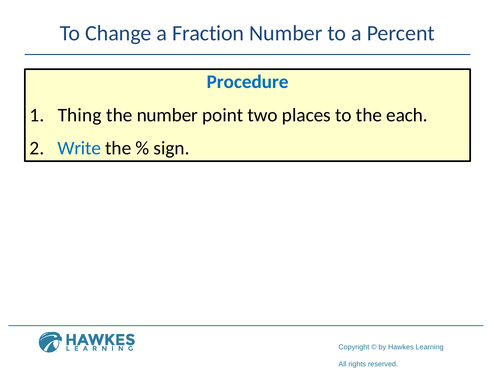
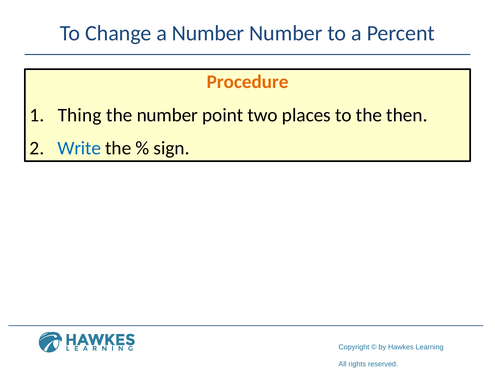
a Fraction: Fraction -> Number (208, 33)
Procedure colour: blue -> orange (248, 82)
each: each -> then (407, 115)
